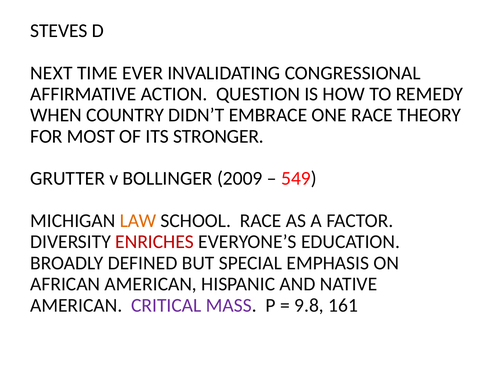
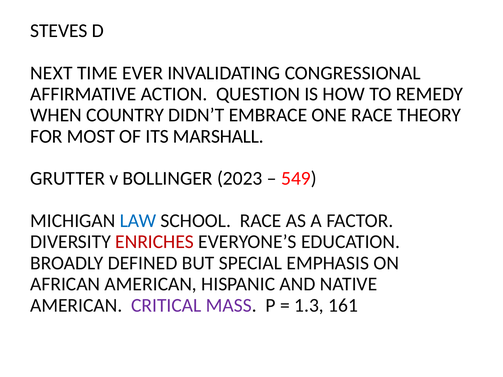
STRONGER: STRONGER -> MARSHALL (218, 136)
2009: 2009 -> 2023 (240, 179)
LAW colour: orange -> blue (138, 221)
9.8: 9.8 -> 1.3 (309, 305)
